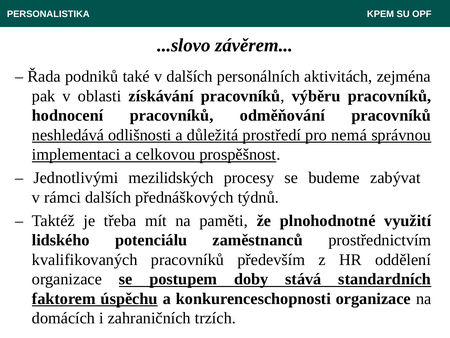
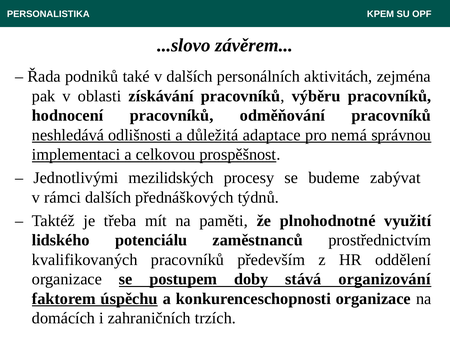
prostředí: prostředí -> adaptace (272, 135)
standardních: standardních -> organizování (385, 279)
